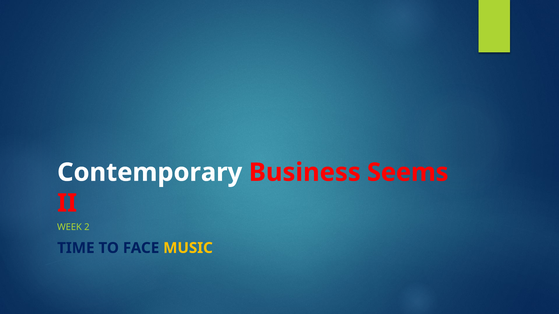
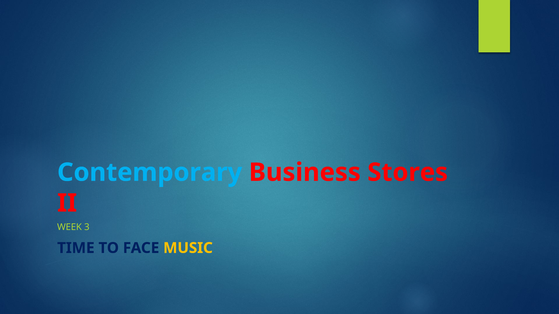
Contemporary colour: white -> light blue (150, 173)
Seems: Seems -> Stores (408, 173)
2: 2 -> 3 (87, 227)
